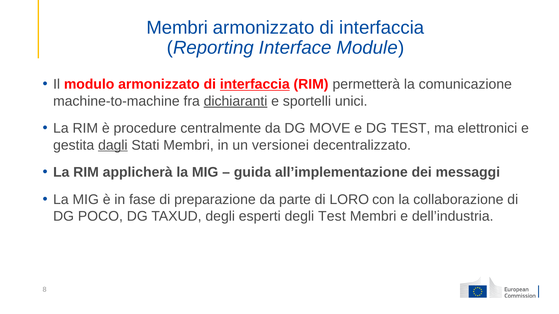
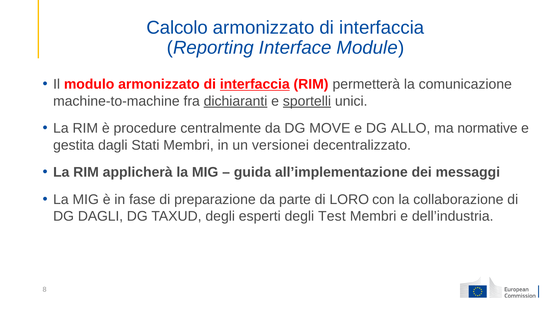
Membri: Membri -> Calcolo (177, 28)
sportelli underline: none -> present (307, 101)
DG TEST: TEST -> ALLO (411, 129)
elettronici: elettronici -> normative (487, 129)
dagli underline: present -> none (113, 145)
DG POCO: POCO -> DAGLI (100, 217)
